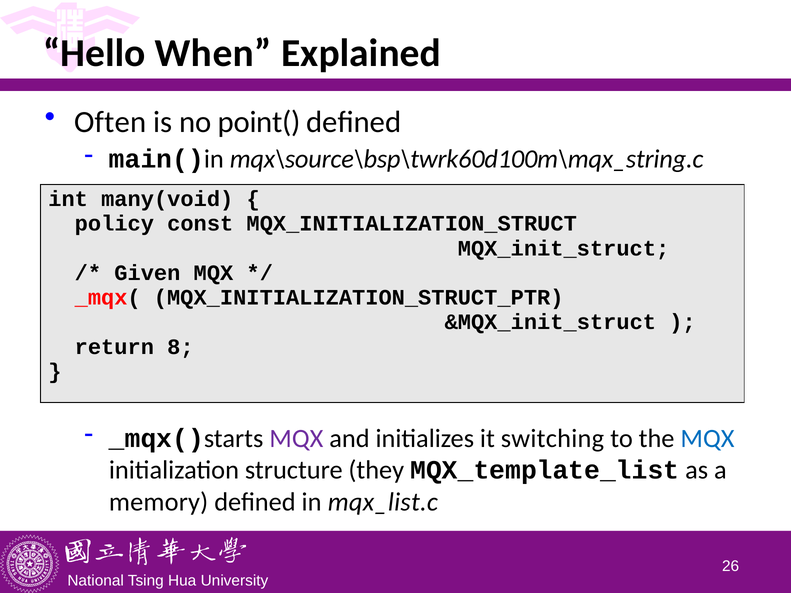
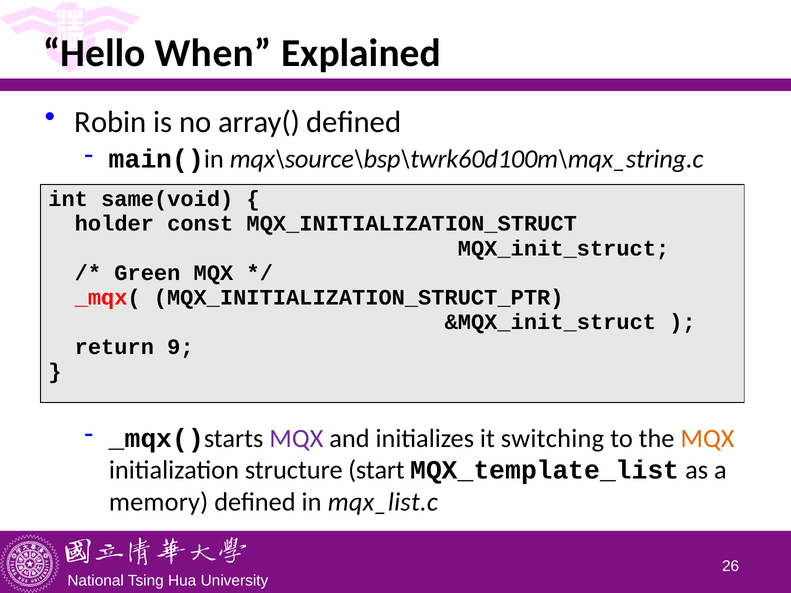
Often: Often -> Robin (110, 122)
point(: point( -> array( (259, 122)
many(void: many(void -> same(void (167, 199)
policy: policy -> holder (114, 224)
Given: Given -> Green (147, 273)
8: 8 -> 9 (180, 347)
MQX colour: blue -> orange (707, 439)
they: they -> start (376, 470)
